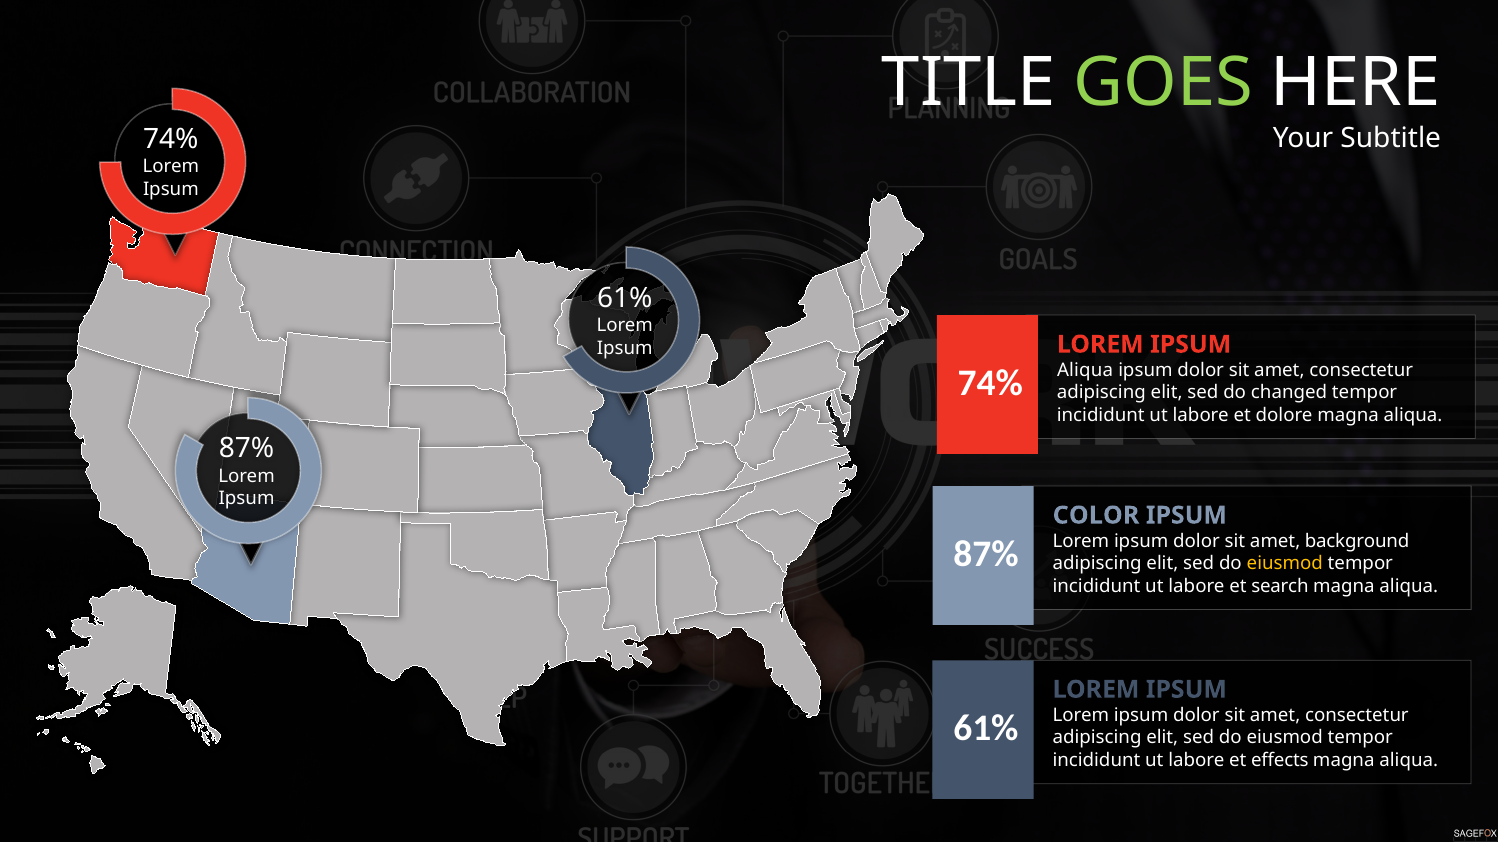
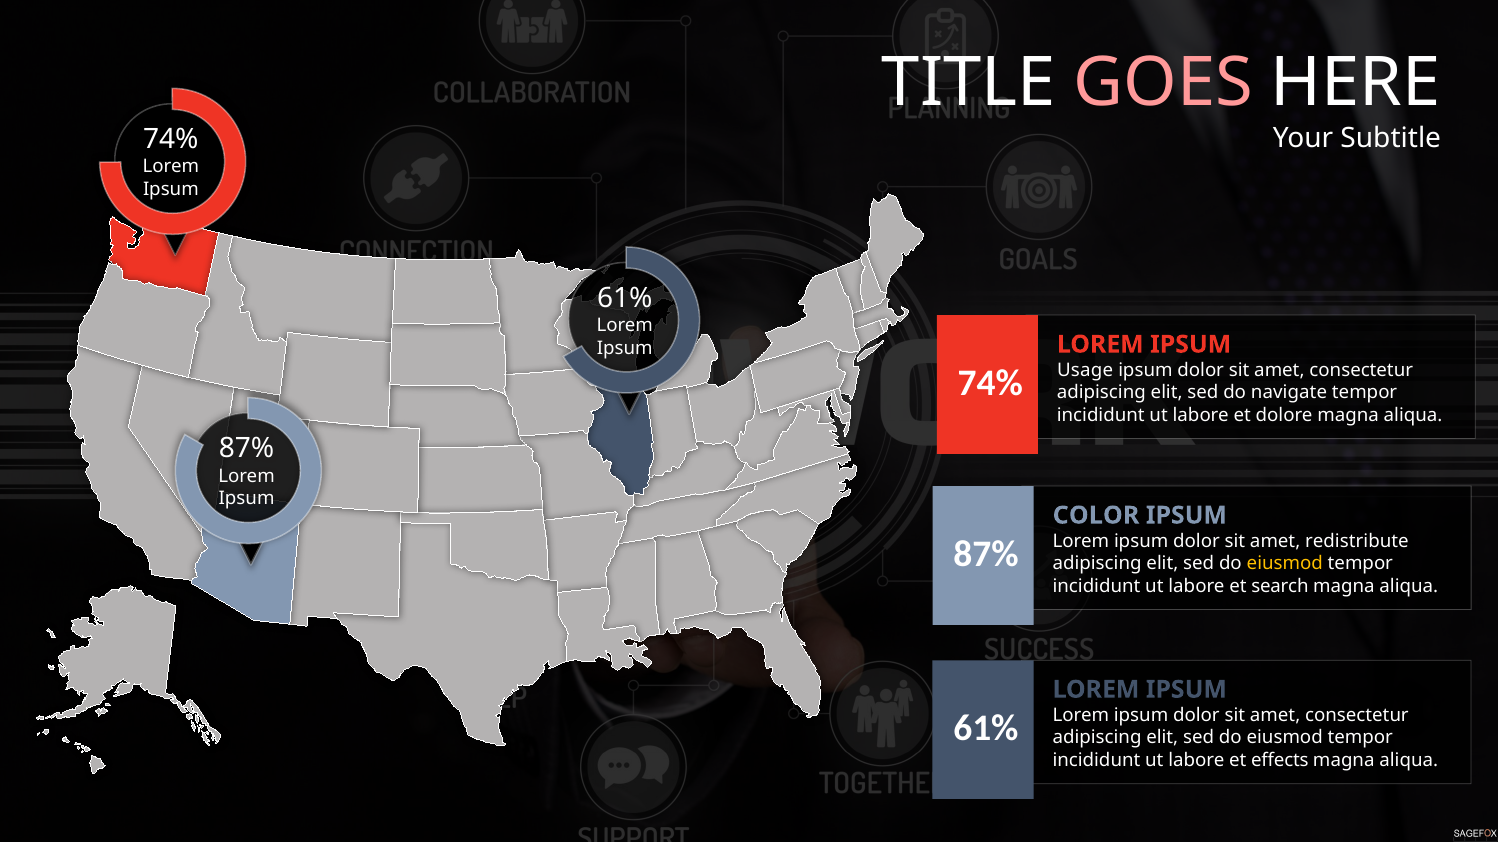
GOES colour: light green -> pink (1163, 83)
Aliqua: Aliqua -> Usage (1085, 370)
changed: changed -> navigate (1289, 393)
background: background -> redistribute (1357, 541)
